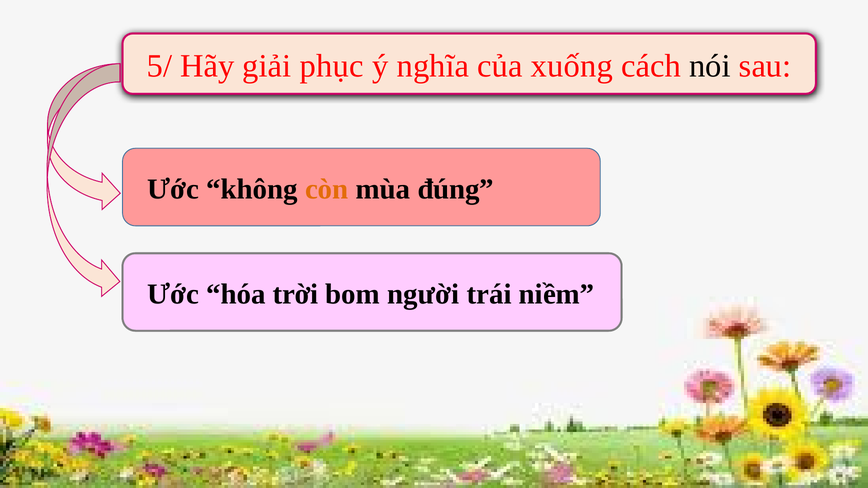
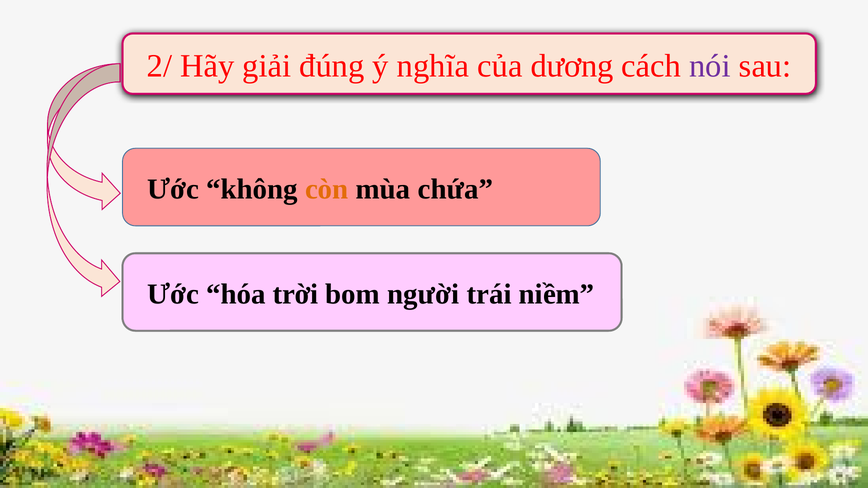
5/: 5/ -> 2/ (159, 66)
phục: phục -> đúng (332, 66)
xuống: xuống -> dương (572, 66)
nói colour: black -> purple (710, 66)
đúng: đúng -> chứa (456, 189)
